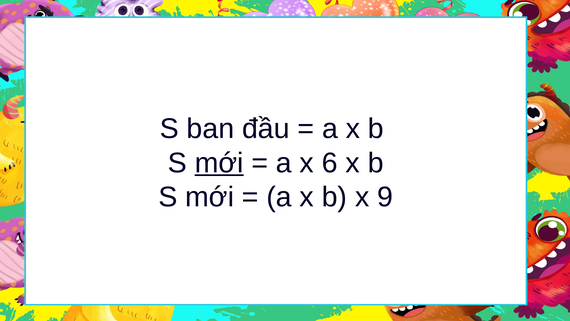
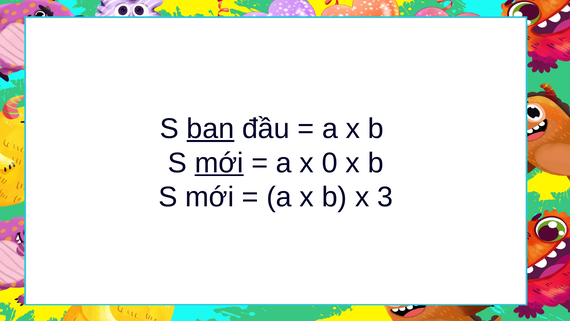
ban underline: none -> present (210, 129)
6: 6 -> 0 (330, 163)
9: 9 -> 3 (385, 197)
